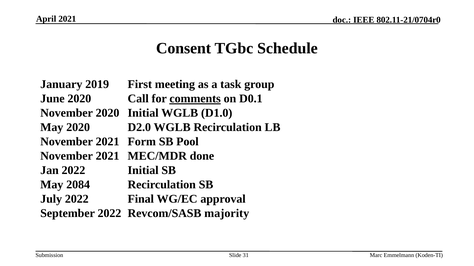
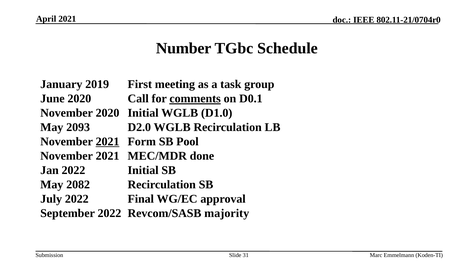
Consent: Consent -> Number (184, 48)
May 2020: 2020 -> 2093 (78, 128)
2021 underline: none -> present (108, 142)
2084: 2084 -> 2082 (78, 185)
